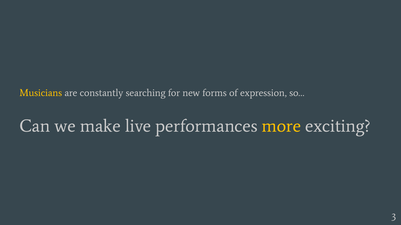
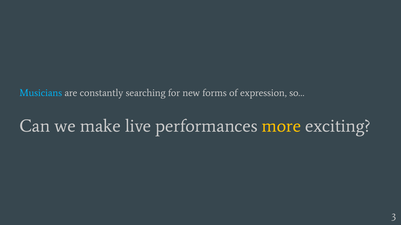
Musicians colour: yellow -> light blue (41, 93)
